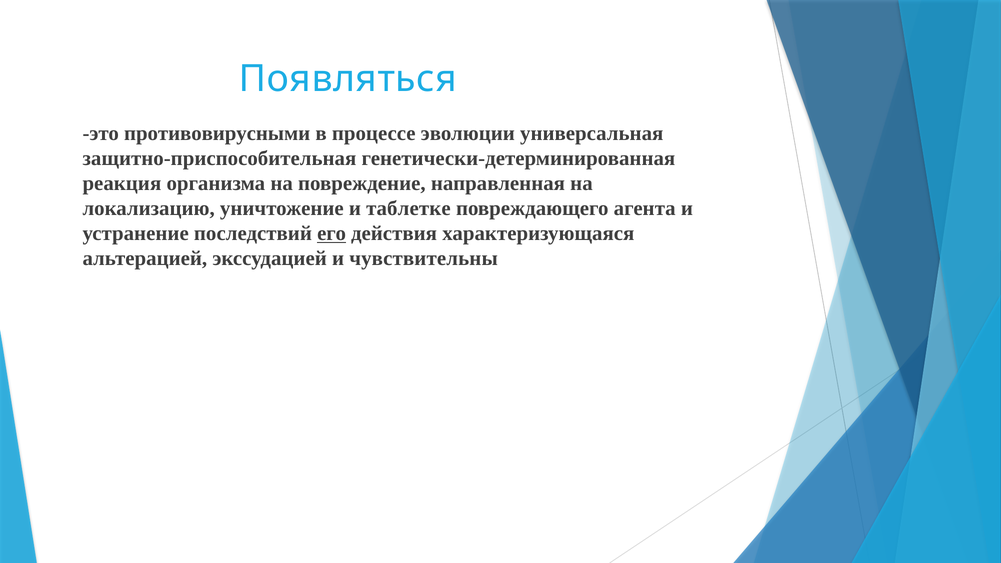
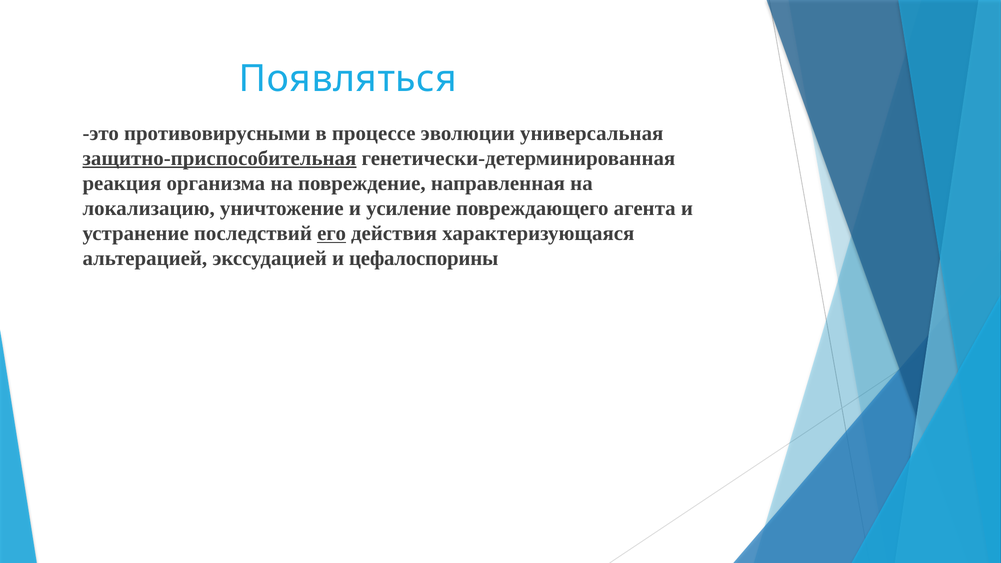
защитно-приспособительная underline: none -> present (219, 158)
таблетке: таблетке -> усиление (409, 208)
чувствительны: чувствительны -> цефалоспорины (424, 259)
